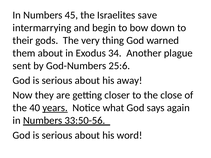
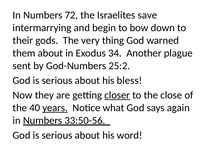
45: 45 -> 72 (71, 15)
25:6: 25:6 -> 25:2 (119, 66)
away: away -> bless (130, 81)
closer underline: none -> present (117, 95)
